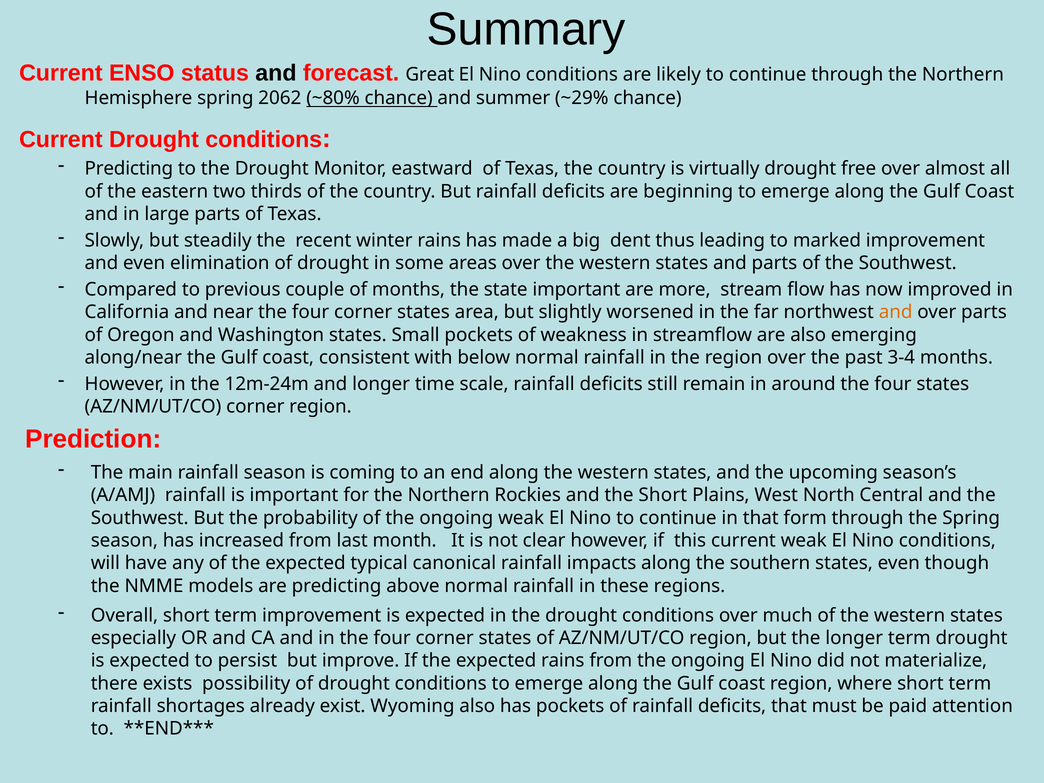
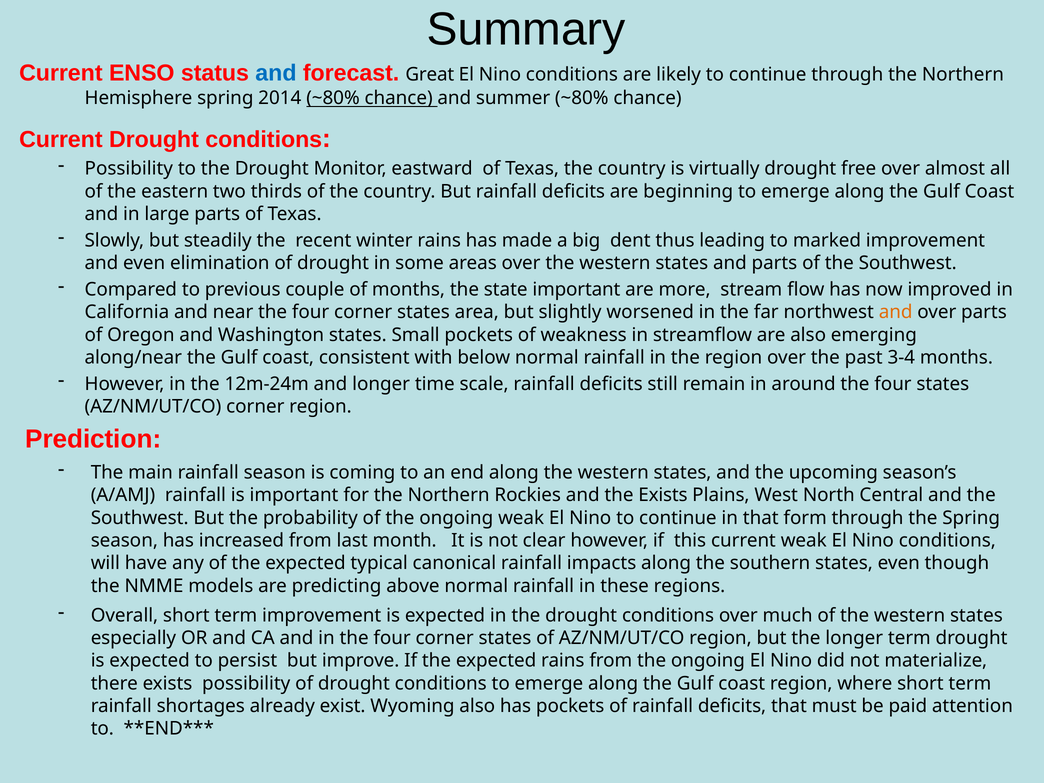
and colour: black -> blue (276, 73)
2062: 2062 -> 2014 (280, 98)
summer ~29%: ~29% -> ~80% (582, 98)
Predicting: Predicting -> Possibility (129, 169)
the Short: Short -> Exists (663, 495)
